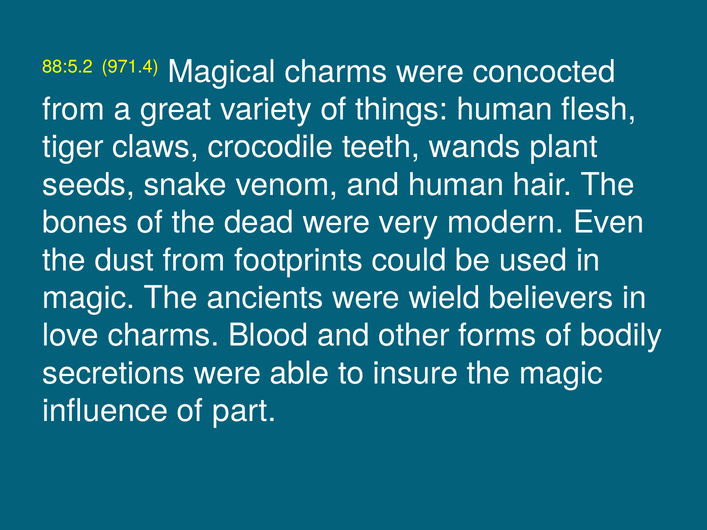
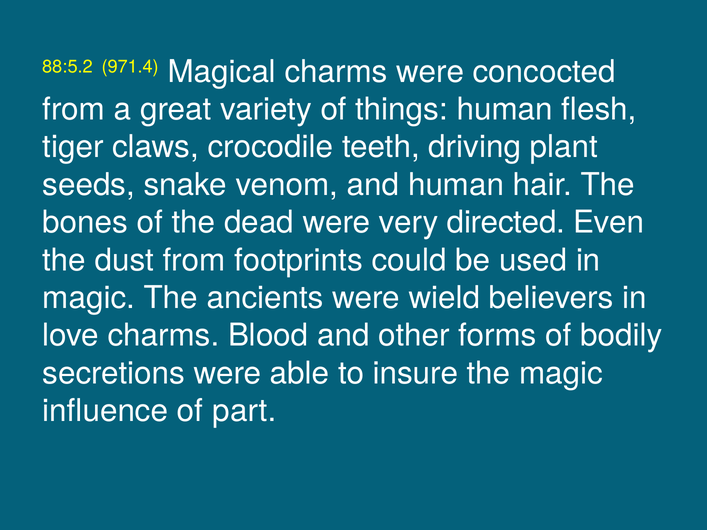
wands: wands -> driving (475, 147)
modern: modern -> directed (506, 223)
